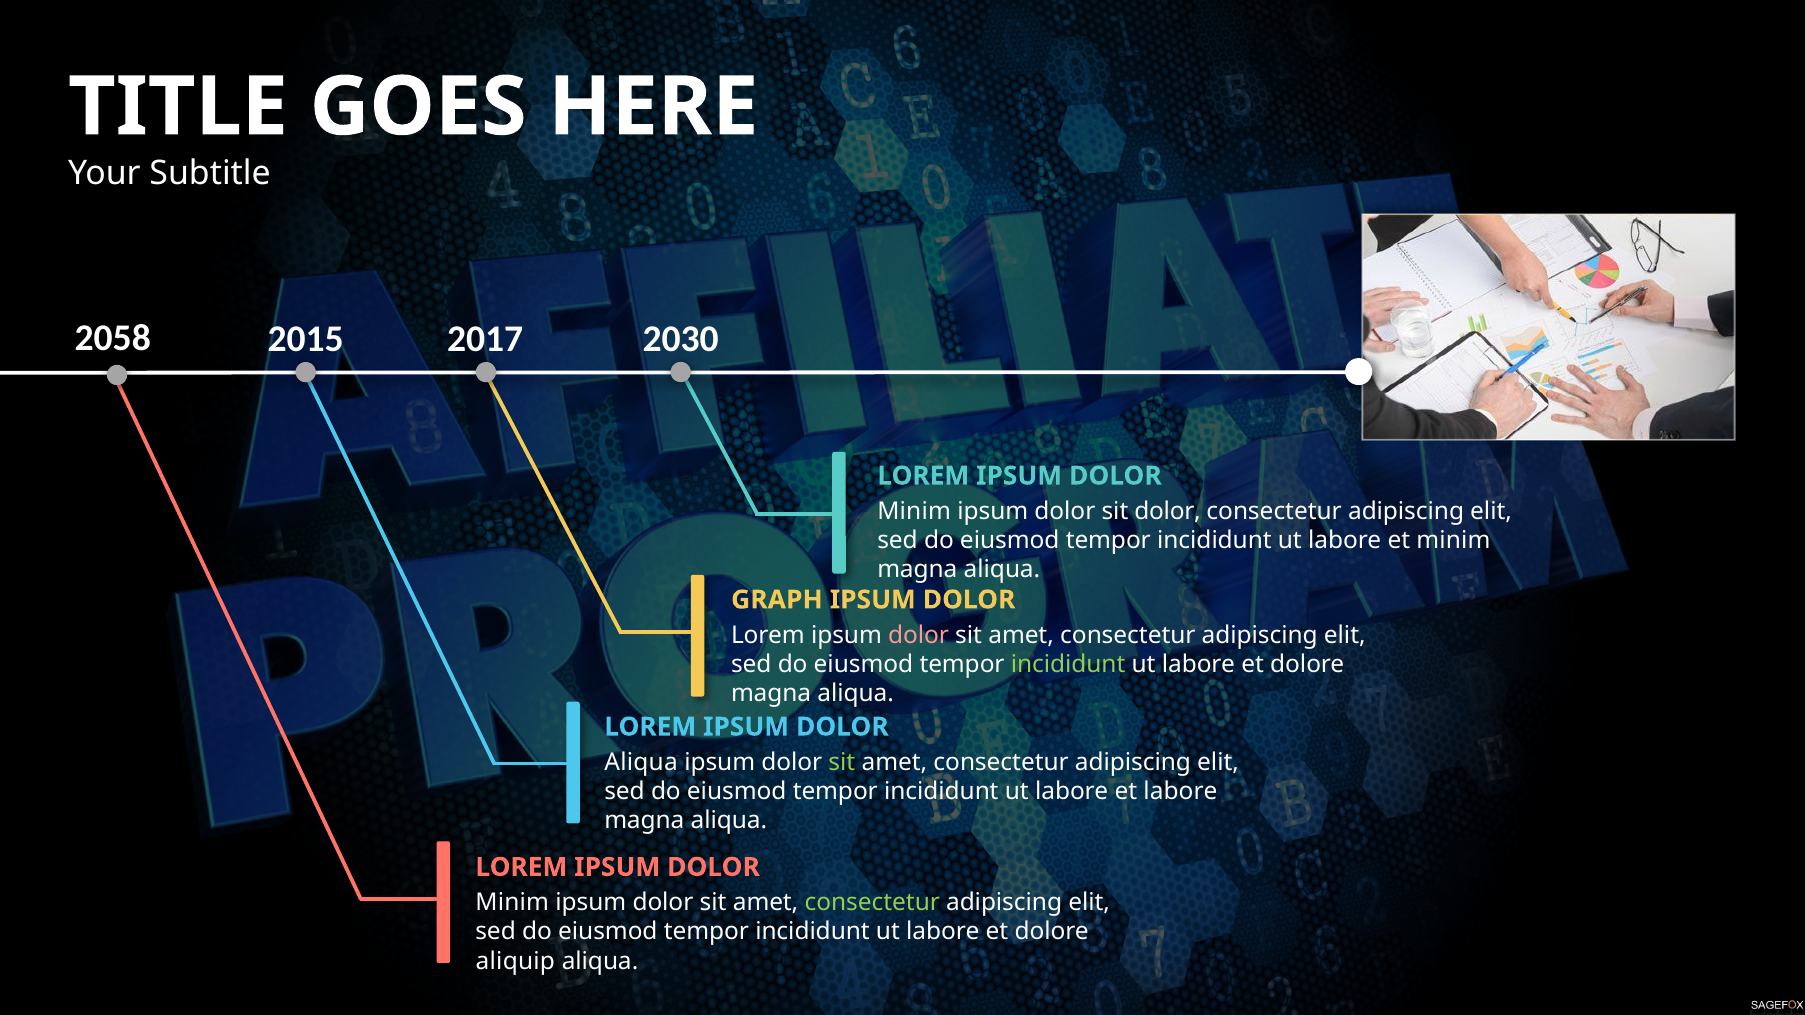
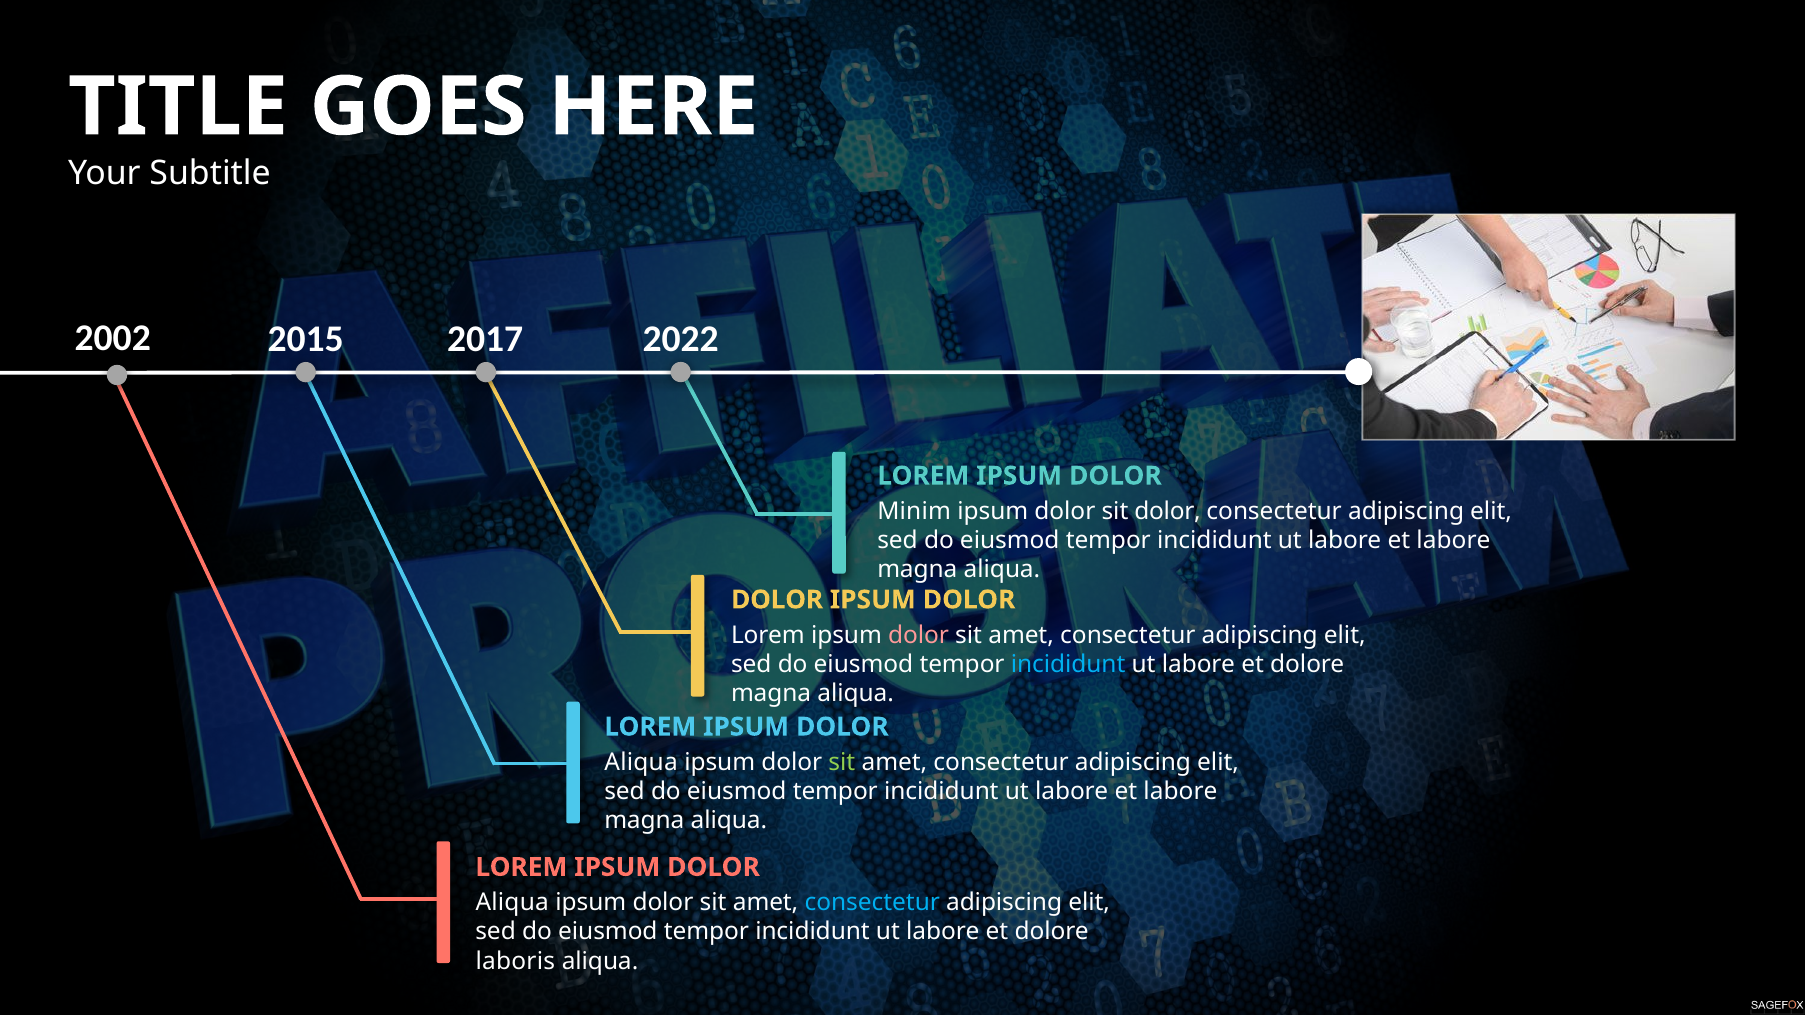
2058: 2058 -> 2002 (113, 338)
2030: 2030 -> 2022 (681, 339)
minim: minim -> labore (1453, 541)
GRAPH: GRAPH -> DOLOR (777, 600)
incididunt colour: light green -> light blue (1068, 665)
Minim: Minim -> Aliqua (512, 903)
consectetur colour: light green -> light blue (872, 903)
aliquip: aliquip -> laboris (515, 961)
